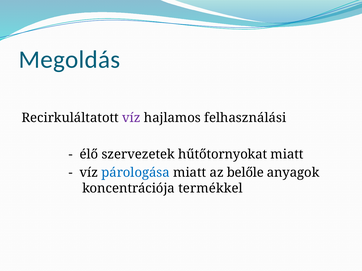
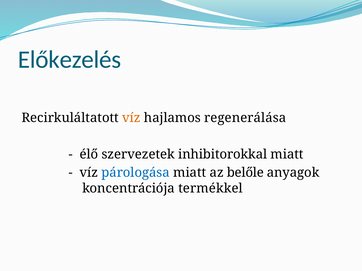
Megoldás: Megoldás -> Előkezelés (70, 60)
víz colour: purple -> orange (131, 118)
felhasználási: felhasználási -> regenerálása (245, 118)
hűtőtornyokat: hűtőtornyokat -> inhibitorokkal (223, 155)
